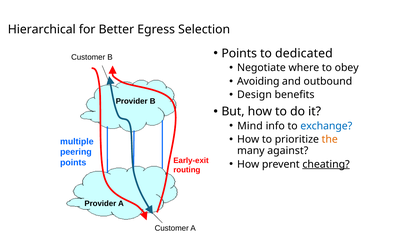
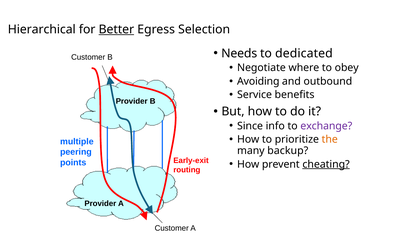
Better underline: none -> present (116, 29)
Points: Points -> Needs (239, 53)
Design: Design -> Service (255, 95)
Mind: Mind -> Since (250, 126)
exchange colour: blue -> purple (326, 126)
against: against -> backup (288, 151)
